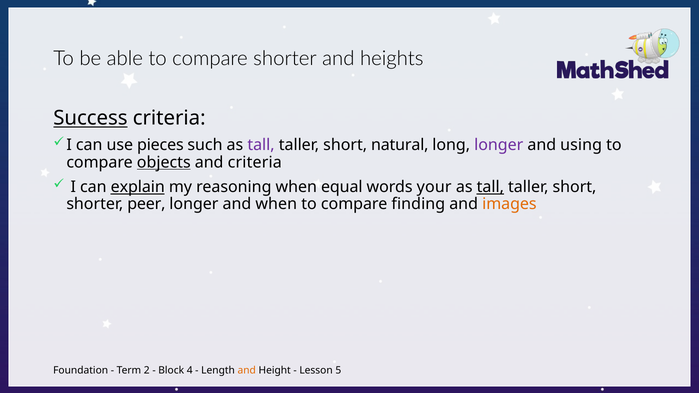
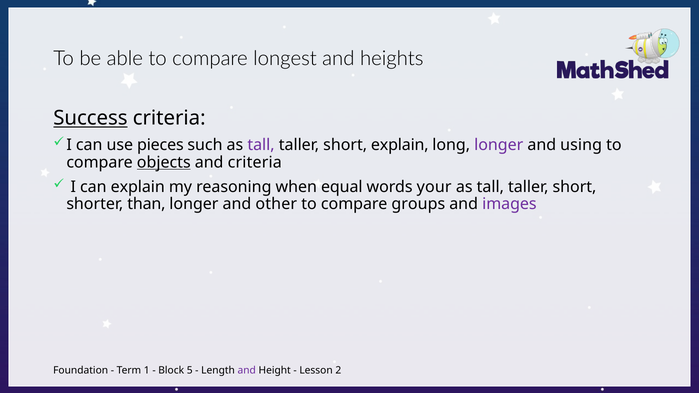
compare shorter: shorter -> longest (285, 59)
short natural: natural -> explain (400, 145)
explain underline: present -> none (138, 187)
tall underline: present -> none (490, 187)
peer: peer -> than (146, 204)
and when: when -> other (276, 204)
finding: finding -> groups (418, 204)
images colour: orange -> purple (509, 204)
2: 2 -> 1 (147, 371)
4: 4 -> 5 (190, 371)
and colour: orange -> purple (247, 371)
5: 5 -> 2 (338, 371)
